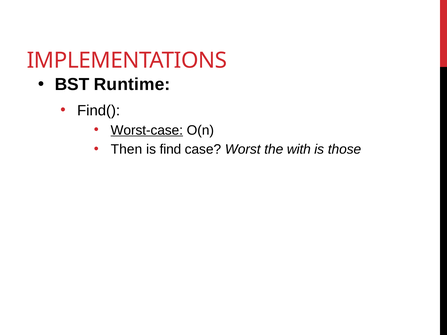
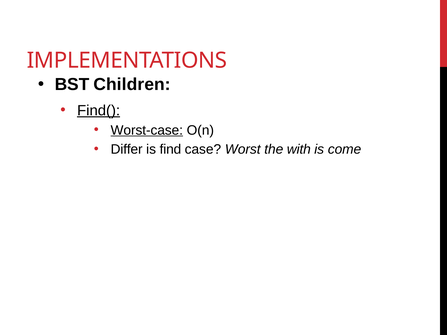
Runtime: Runtime -> Children (132, 85)
Find( underline: none -> present (99, 111)
Then: Then -> Differ (127, 149)
those: those -> come (345, 149)
